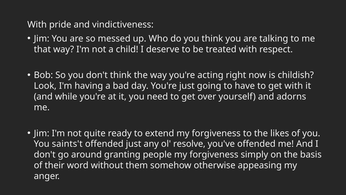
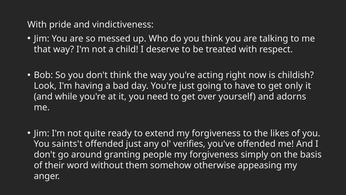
get with: with -> only (294, 86)
resolve: resolve -> verifies (189, 144)
